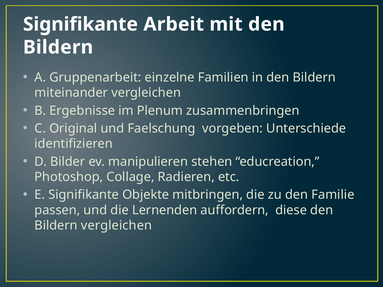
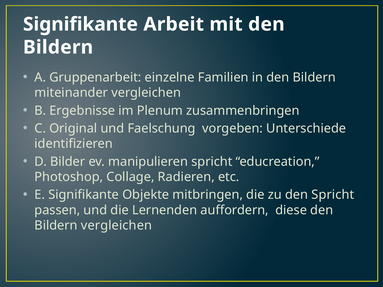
manipulieren stehen: stehen -> spricht (212, 162)
den Familie: Familie -> Spricht (333, 195)
